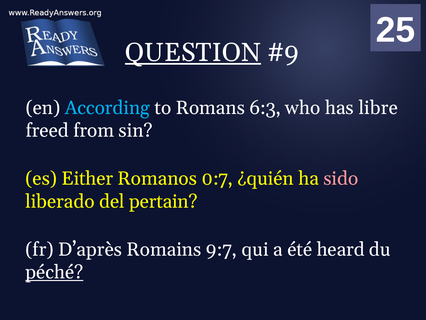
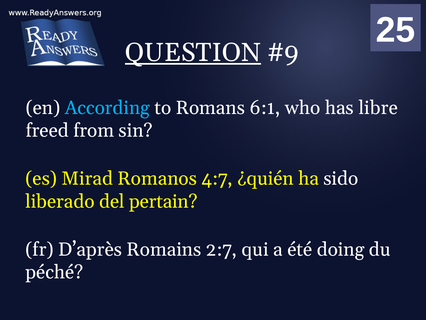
6:3: 6:3 -> 6:1 (265, 108)
Either: Either -> Mirad (87, 178)
0:7: 0:7 -> 4:7 (217, 178)
sido colour: pink -> white (341, 178)
9:7: 9:7 -> 2:7 (221, 249)
heard: heard -> doing (341, 249)
péché underline: present -> none (54, 272)
